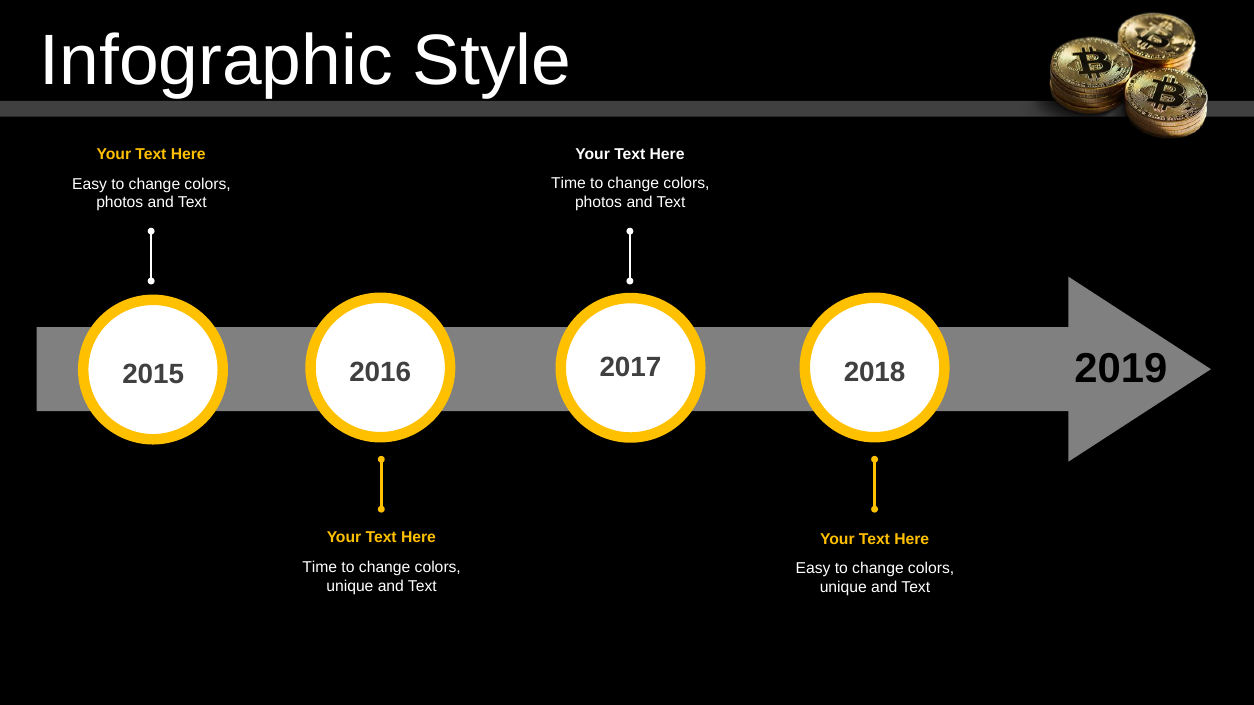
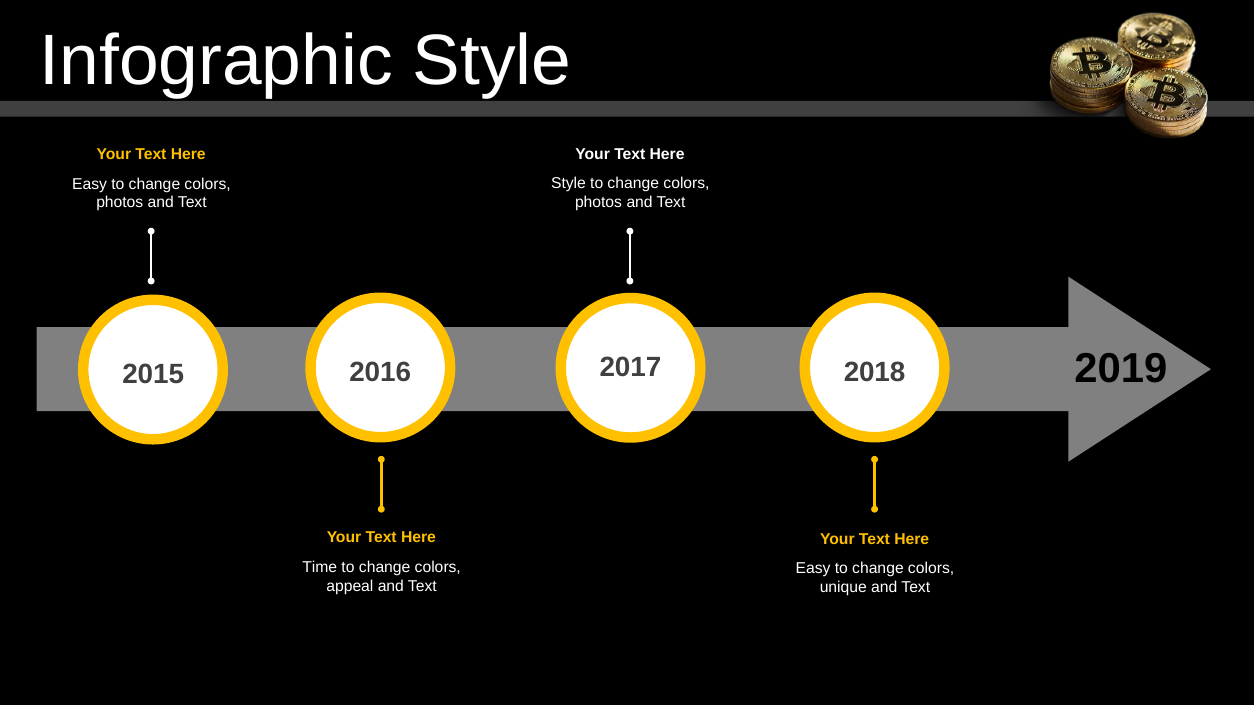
Time: Time -> Style (568, 183)
unique: unique -> appeal (350, 586)
